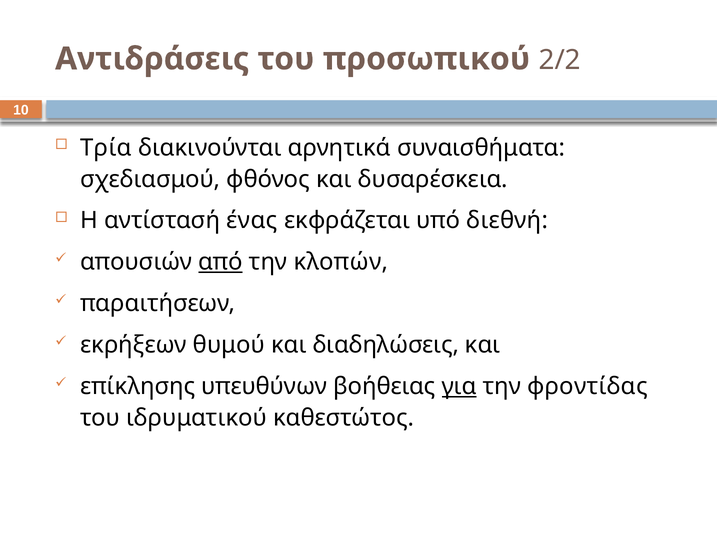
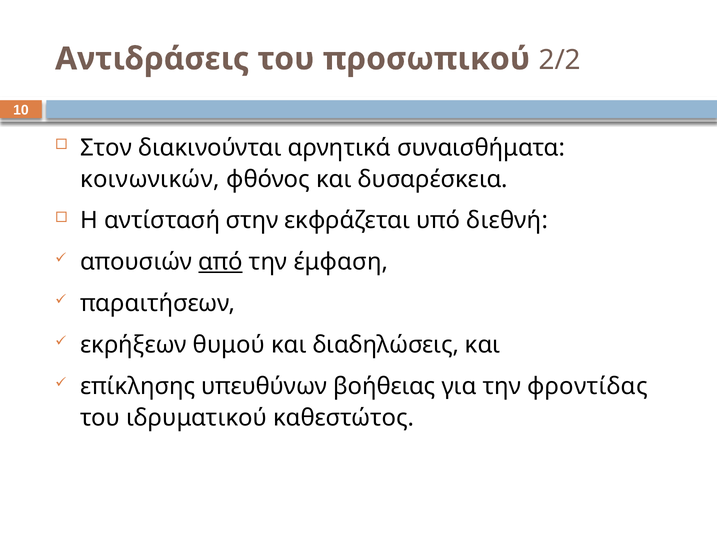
Τρία: Τρία -> Στον (106, 148)
σχεδιασμού: σχεδιασμού -> κοινωνικών (150, 179)
ένας: ένας -> στην (252, 221)
κλοπών: κλοπών -> έμφαση (341, 262)
για underline: present -> none (459, 387)
